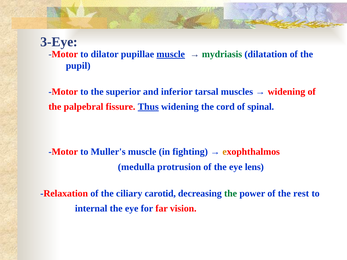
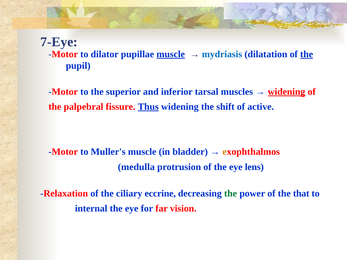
3-Eye: 3-Eye -> 7-Eye (59, 42)
mydriasis colour: green -> blue (222, 54)
the underline: none -> present (307, 54)
widening underline: none -> present (286, 92)
cord: cord -> shift (225, 107)
spinal: spinal -> active (261, 107)
fighting: fighting -> bladder (190, 152)
carotid: carotid -> eccrine (160, 194)
rest: rest -> that (301, 194)
